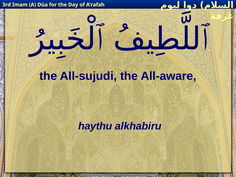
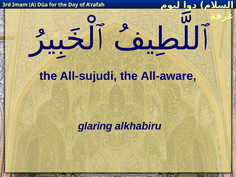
haythu: haythu -> glaring (95, 126)
